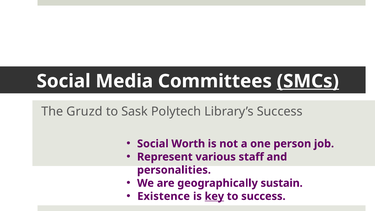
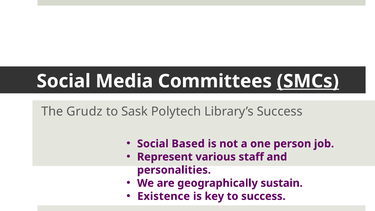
Gruzd: Gruzd -> Grudz (84, 111)
Worth: Worth -> Based (188, 144)
key underline: present -> none (214, 196)
